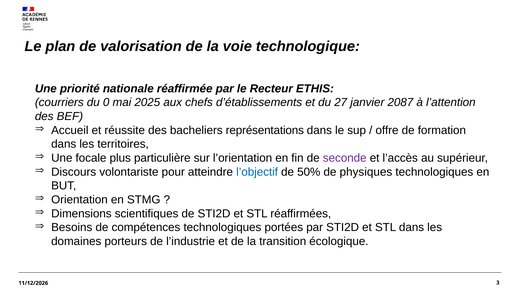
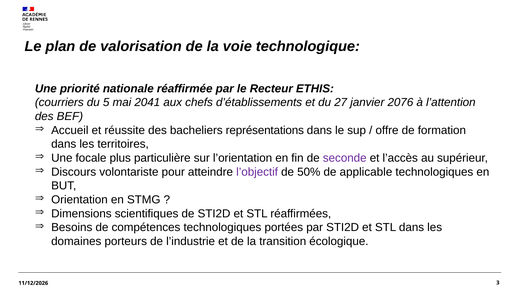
0: 0 -> 5 (106, 103)
2025: 2025 -> 2041 (147, 103)
2087: 2087 -> 2076 (400, 103)
l’objectif colour: blue -> purple (257, 172)
physiques: physiques -> applicable (366, 172)
